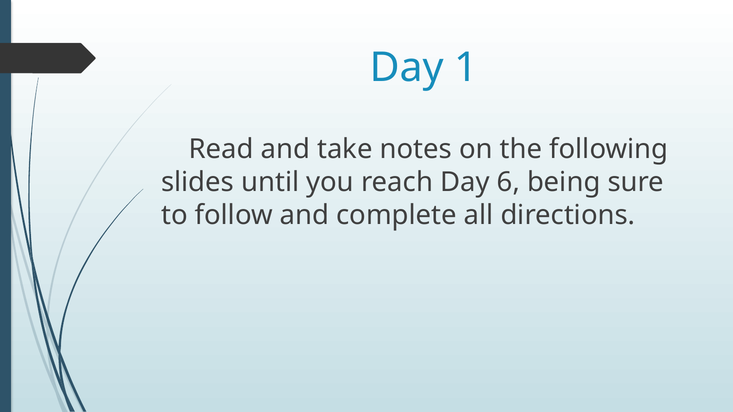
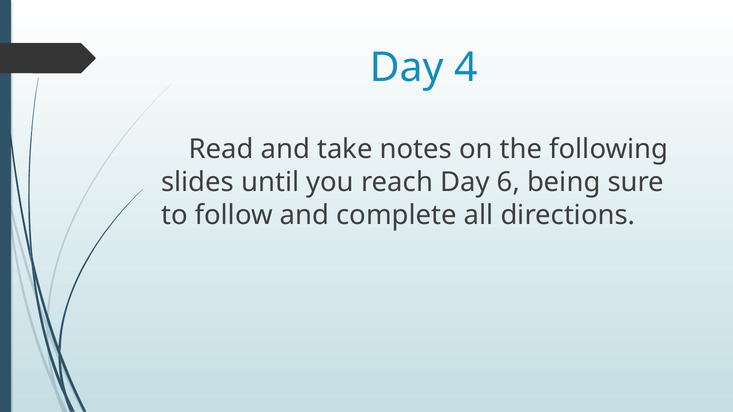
1: 1 -> 4 (466, 68)
